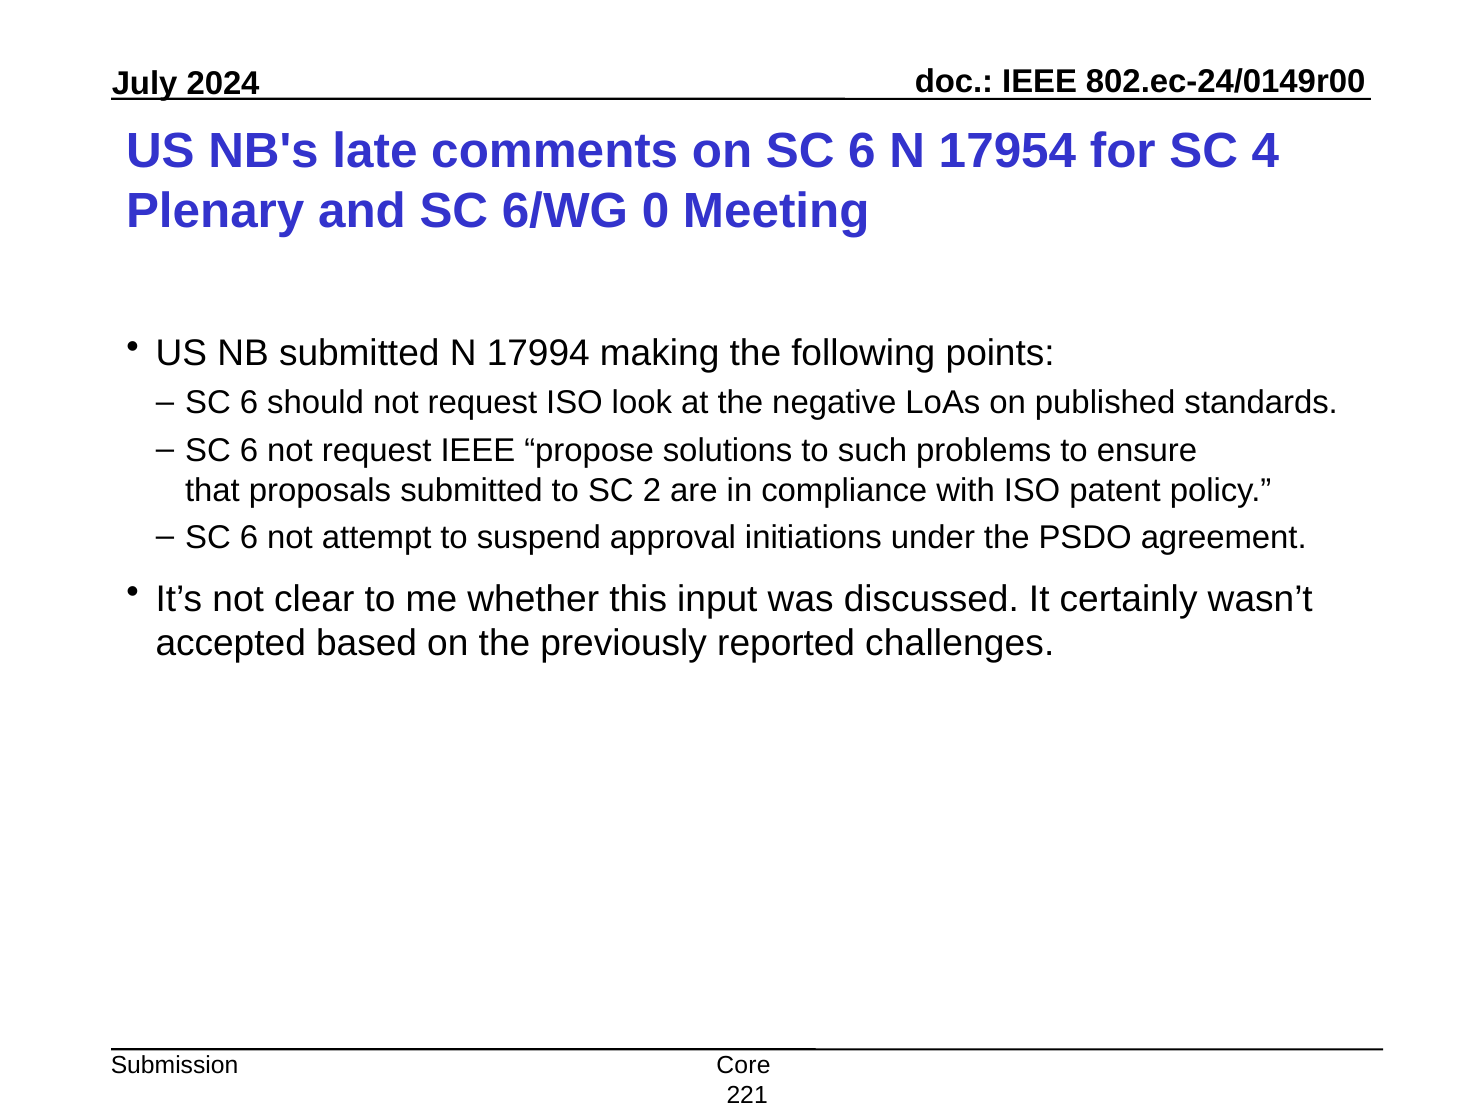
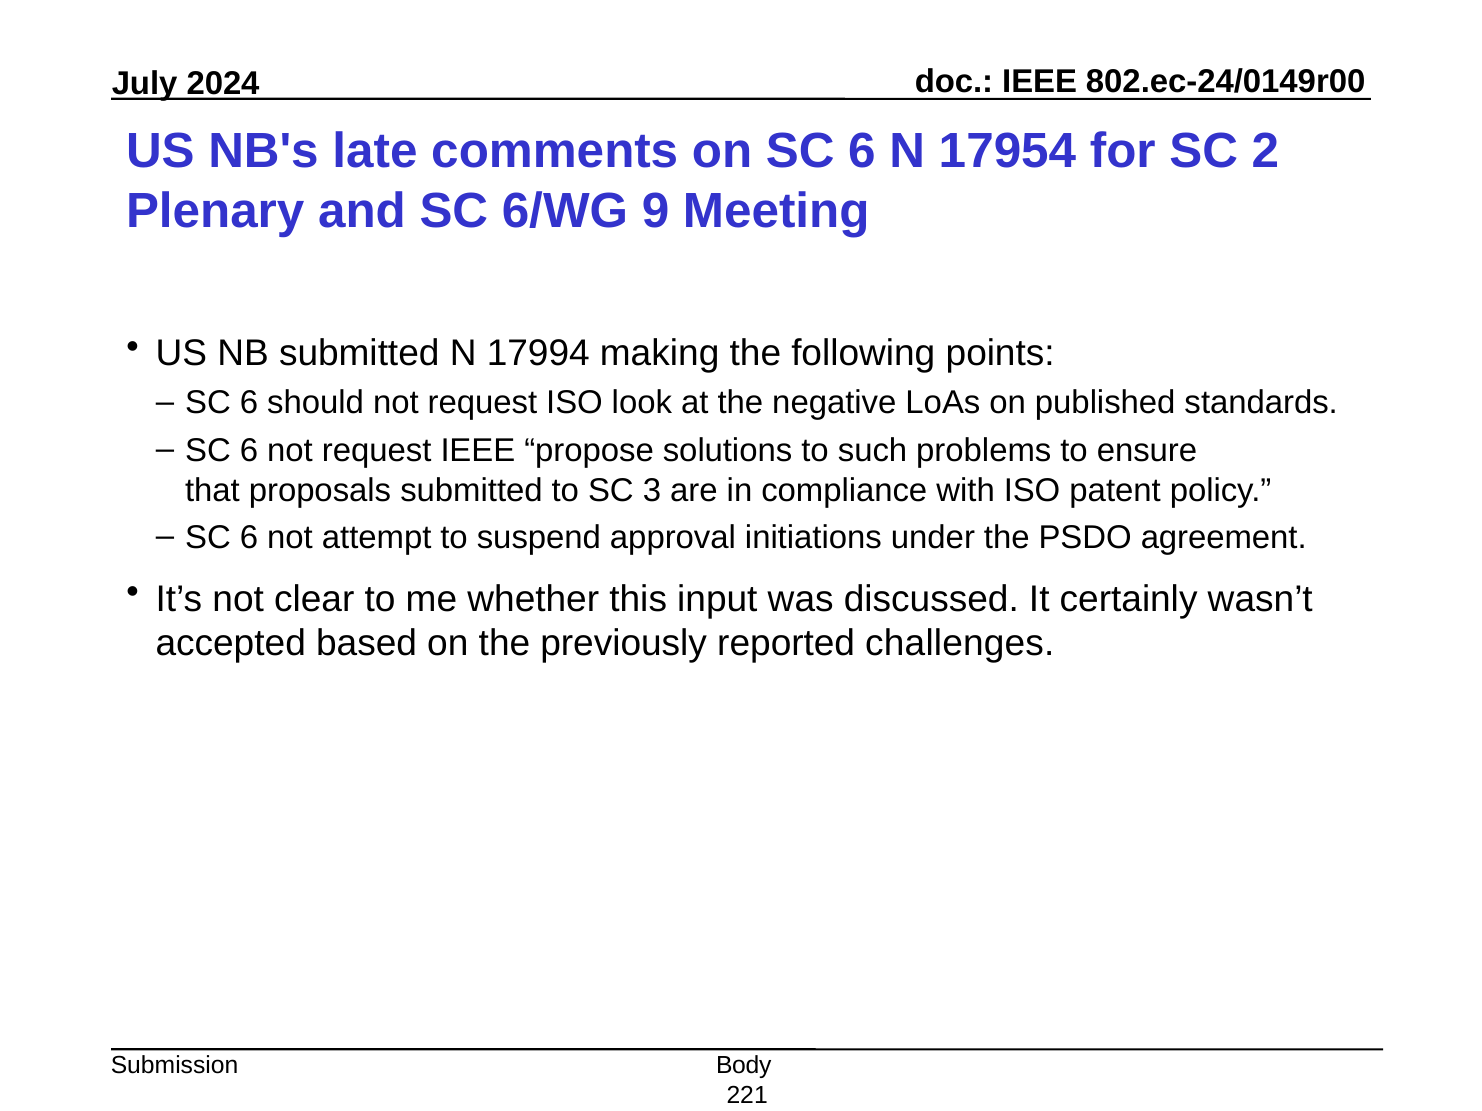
4: 4 -> 2 (1265, 152)
0: 0 -> 9 (656, 211)
2: 2 -> 3 (652, 491)
Core: Core -> Body (744, 1066)
